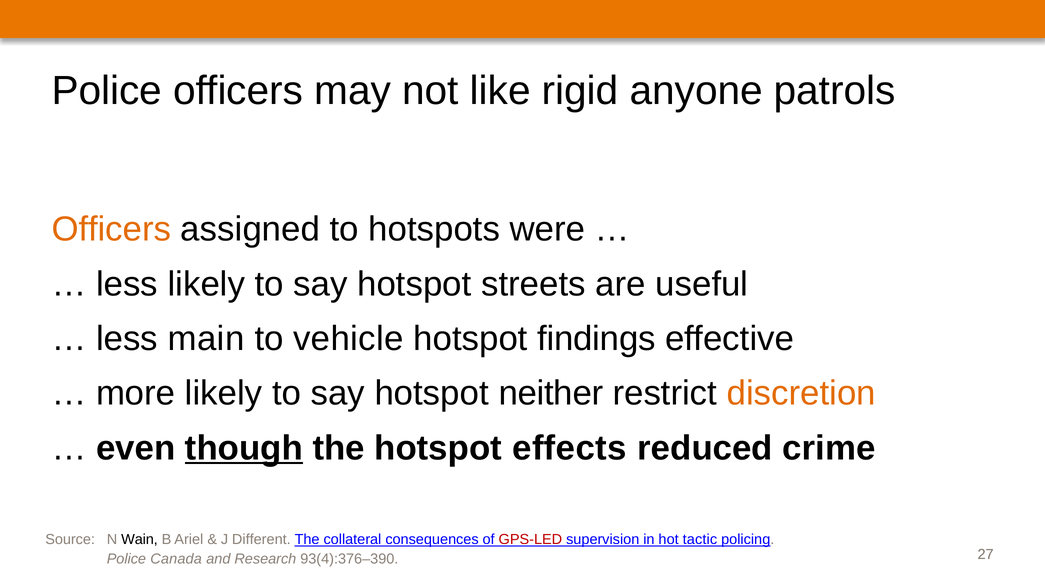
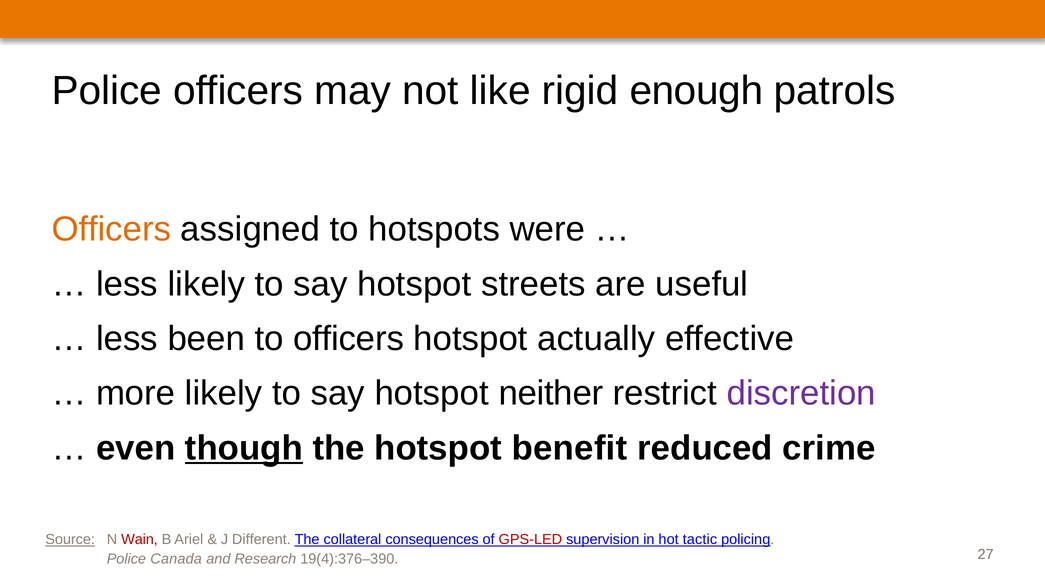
anyone: anyone -> enough (696, 91)
main: main -> been (206, 339)
to vehicle: vehicle -> officers (349, 339)
findings: findings -> actually (596, 339)
discretion colour: orange -> purple (801, 393)
effects: effects -> benefit (570, 448)
Source underline: none -> present (70, 539)
Wain colour: black -> red (139, 539)
93(4):376–390: 93(4):376–390 -> 19(4):376–390 (349, 559)
